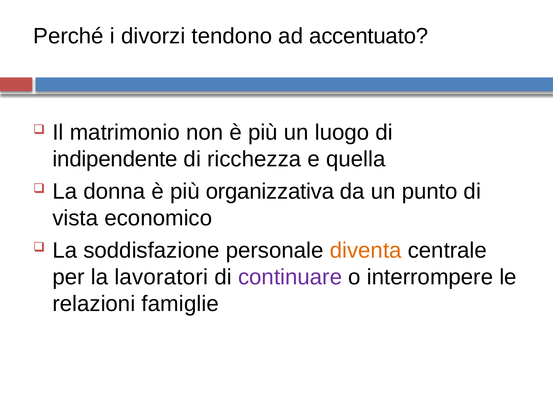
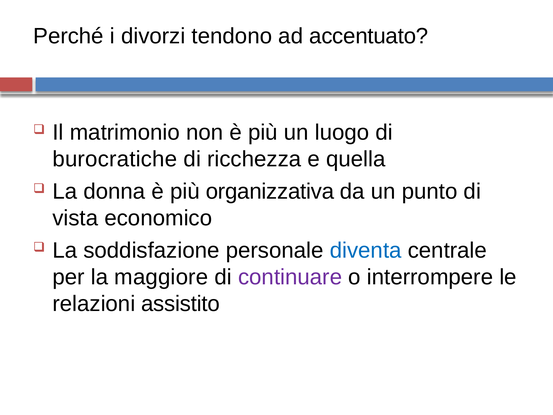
indipendente: indipendente -> burocratiche (115, 159)
diventa colour: orange -> blue (366, 250)
lavoratori: lavoratori -> maggiore (161, 277)
famiglie: famiglie -> assistito (180, 304)
